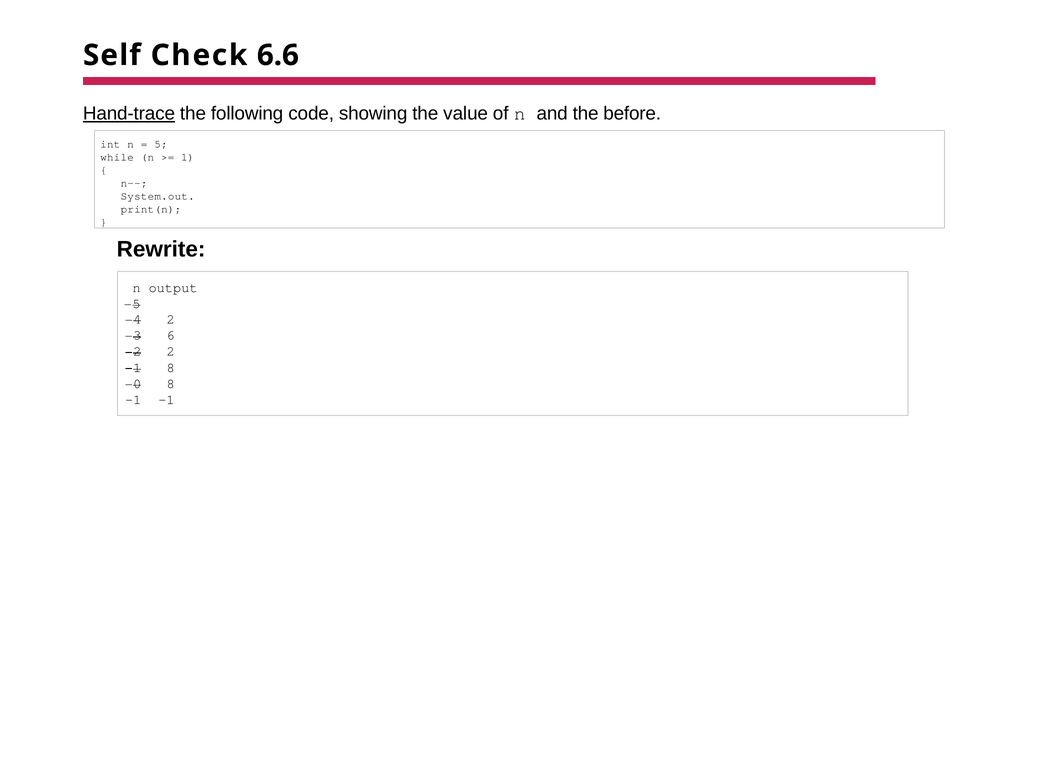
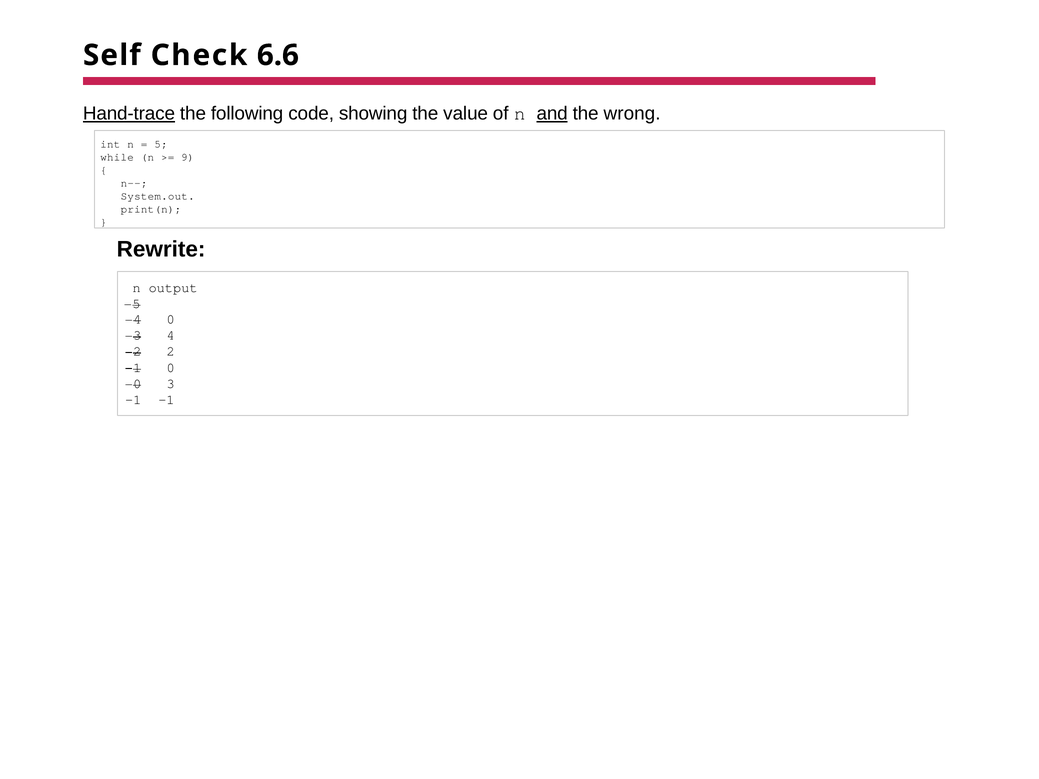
and underline: none -> present (552, 114)
before: before -> wrong (632, 114)
1: 1 -> 9 (188, 157)
4 2: 2 -> 0 (171, 319)
3 6: 6 -> 4 (171, 335)
1 8: 8 -> 0 (171, 368)
8: 8 -> 3 (171, 384)
